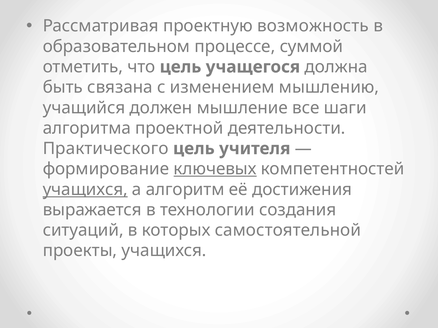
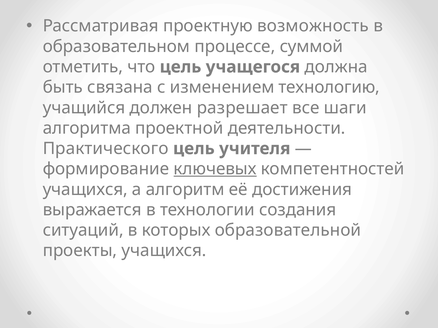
мышлению: мышлению -> технологию (329, 87)
мышление: мышление -> разрешает (242, 108)
учащихся underline: present -> none (85, 190)
самостоятельной: самостоятельной -> образовательной (288, 231)
